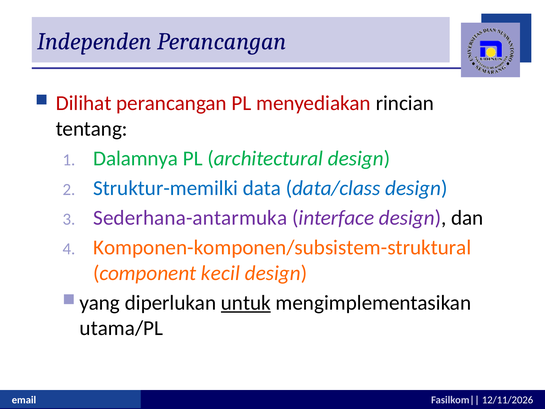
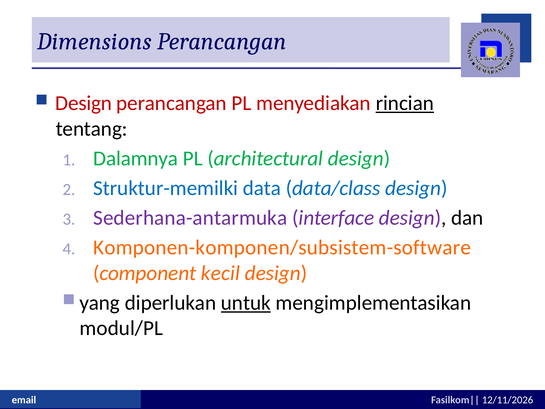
Independen: Independen -> Dimensions (94, 41)
Dilihat: Dilihat -> Design (84, 103)
rincian underline: none -> present (405, 103)
Komponen-komponen/subsistem-struktural: Komponen-komponen/subsistem-struktural -> Komponen-komponen/subsistem-software (282, 247)
utama/PL: utama/PL -> modul/PL (121, 328)
